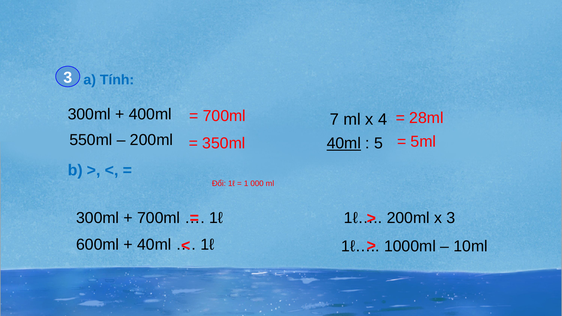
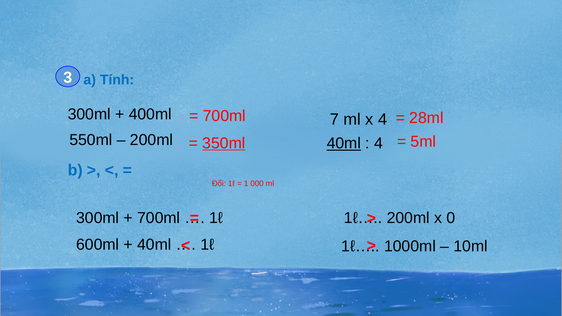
350ml underline: none -> present (224, 143)
5: 5 -> 4 (378, 143)
x 3: 3 -> 0 (451, 218)
